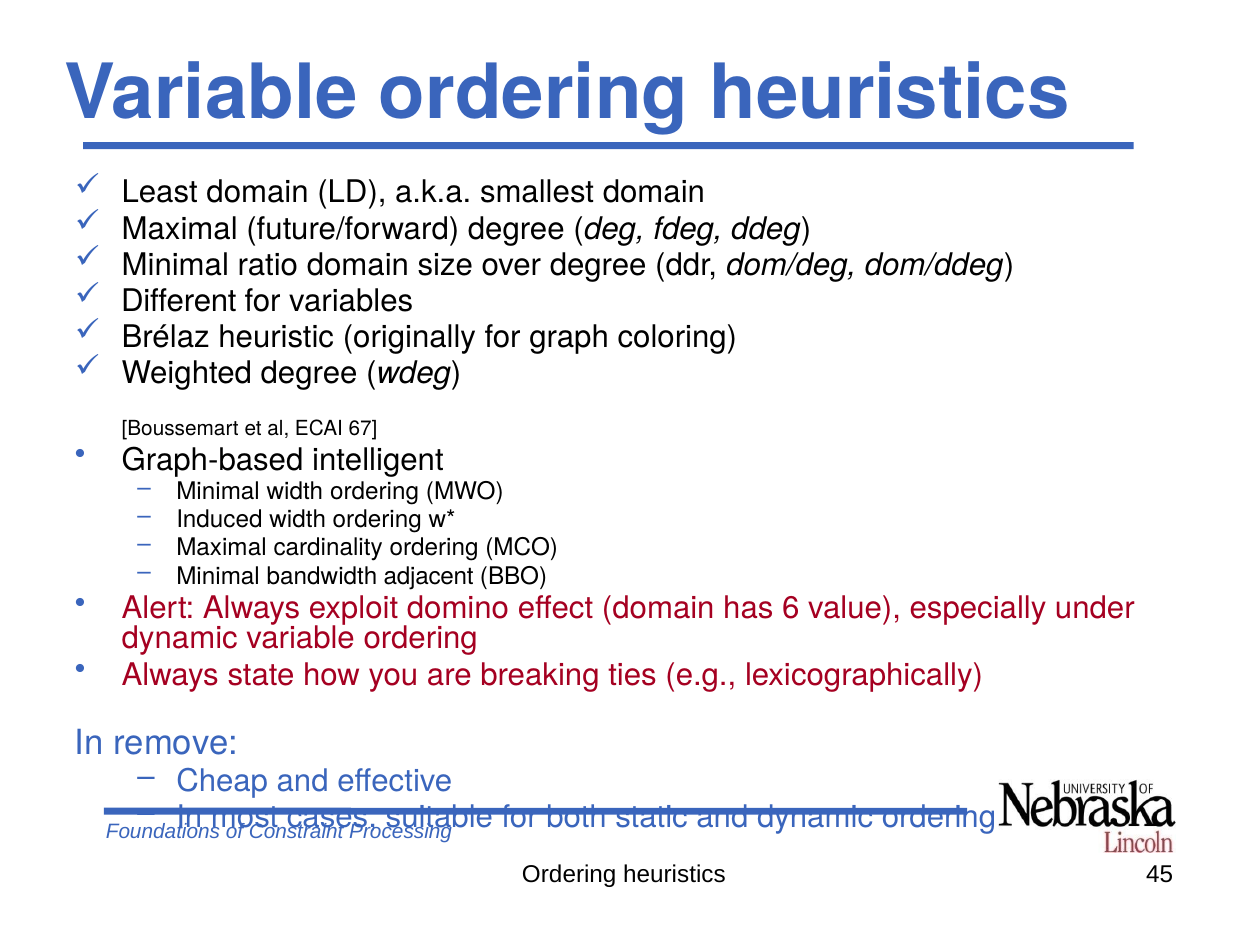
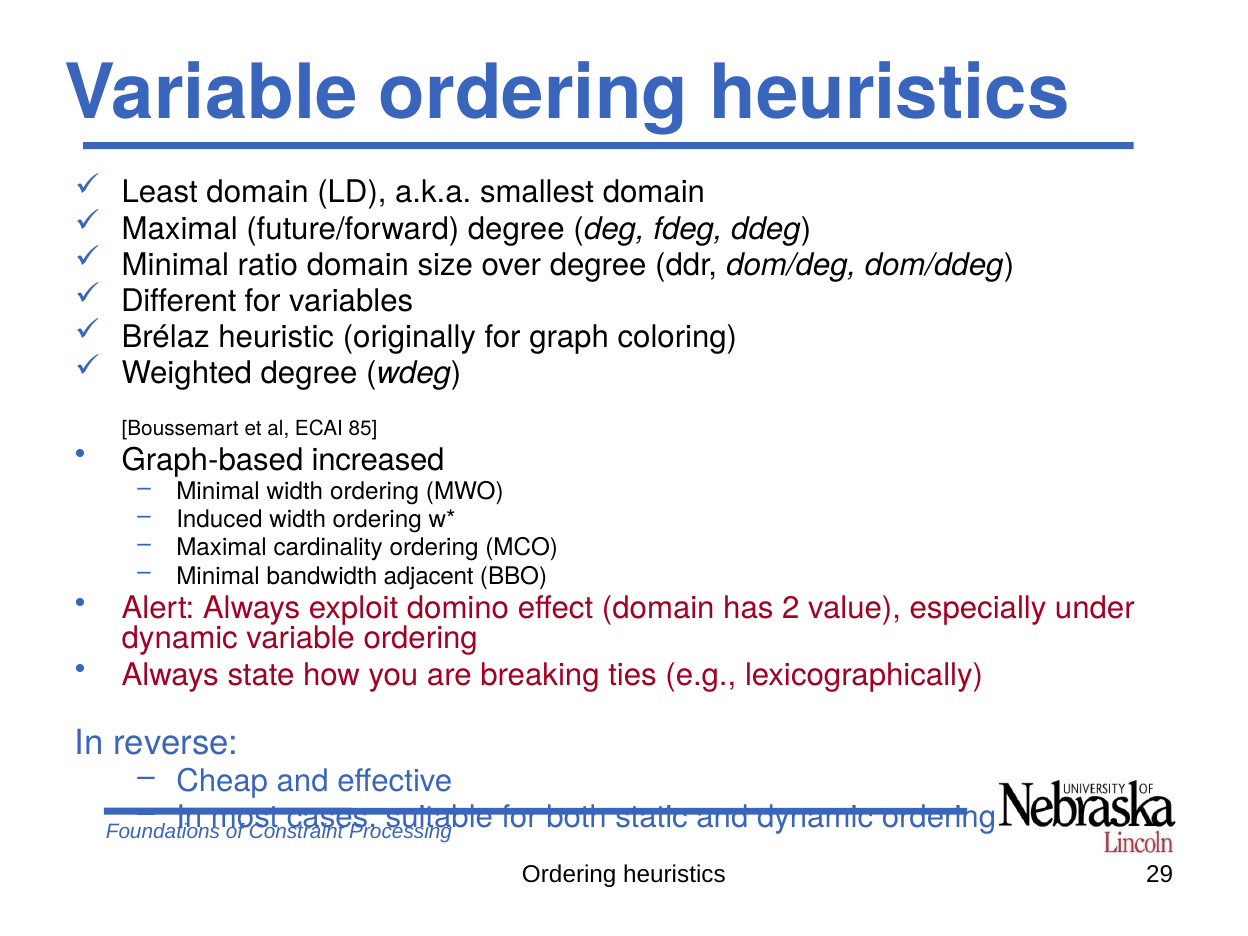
67: 67 -> 85 (363, 429)
intelligent: intelligent -> increased (378, 460)
6: 6 -> 2 (791, 609)
remove: remove -> reverse (176, 743)
45: 45 -> 29 (1160, 875)
